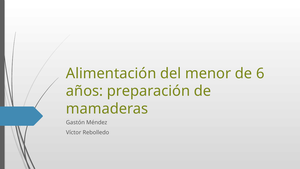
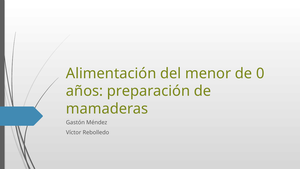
6: 6 -> 0 (260, 73)
